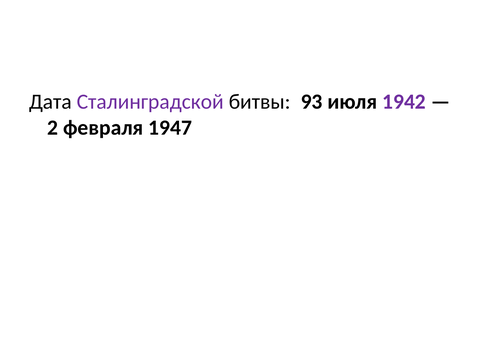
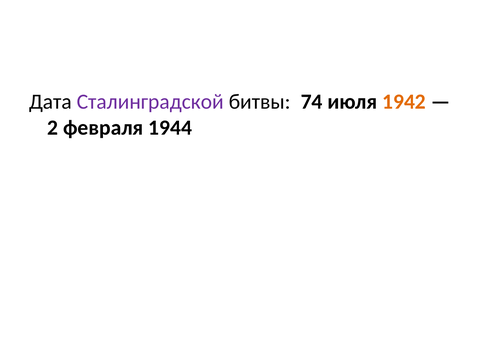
93: 93 -> 74 (312, 102)
1942 colour: purple -> orange (404, 102)
1947: 1947 -> 1944 (170, 128)
